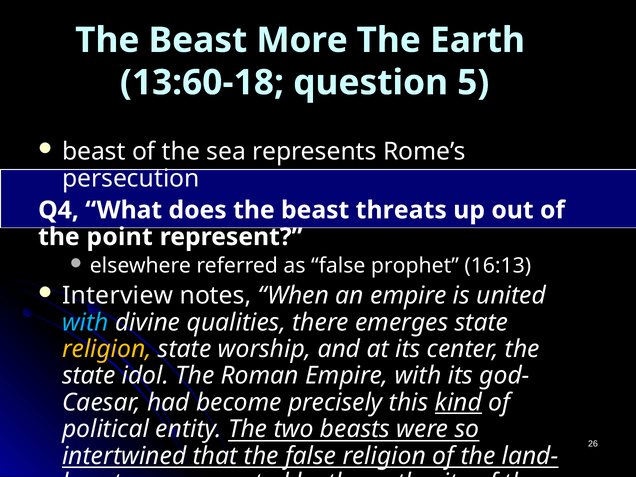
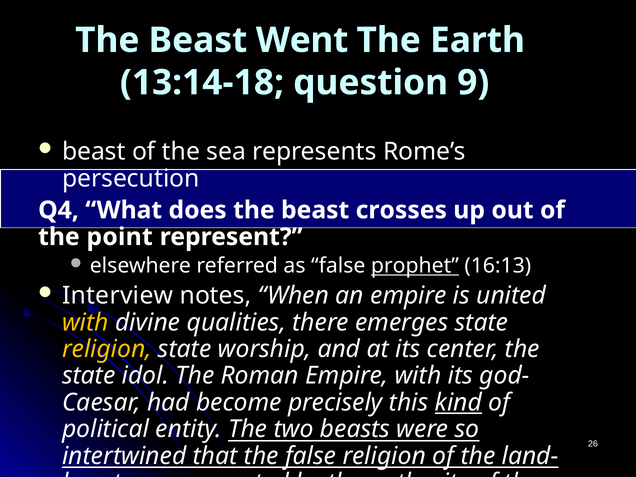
More: More -> Went (302, 40)
13:60-18: 13:60-18 -> 13:14-18 (202, 83)
5: 5 -> 9 (473, 83)
threats: threats -> crosses (401, 210)
prophet underline: none -> present (415, 266)
with colour: light blue -> yellow (85, 322)
